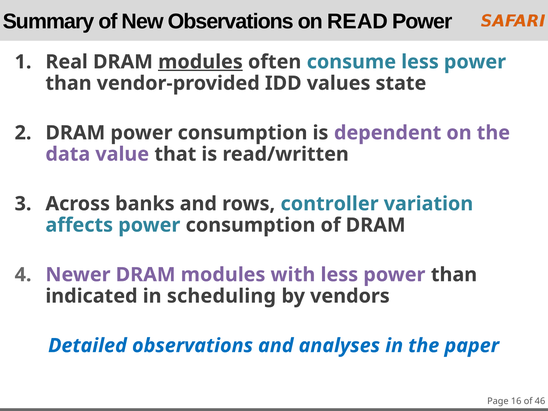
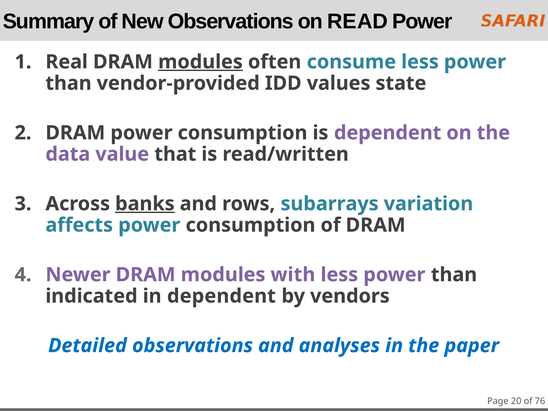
banks underline: none -> present (145, 204)
controller: controller -> subarrays (330, 204)
in scheduling: scheduling -> dependent (221, 296)
16: 16 -> 20 (516, 401)
46: 46 -> 76 (540, 401)
